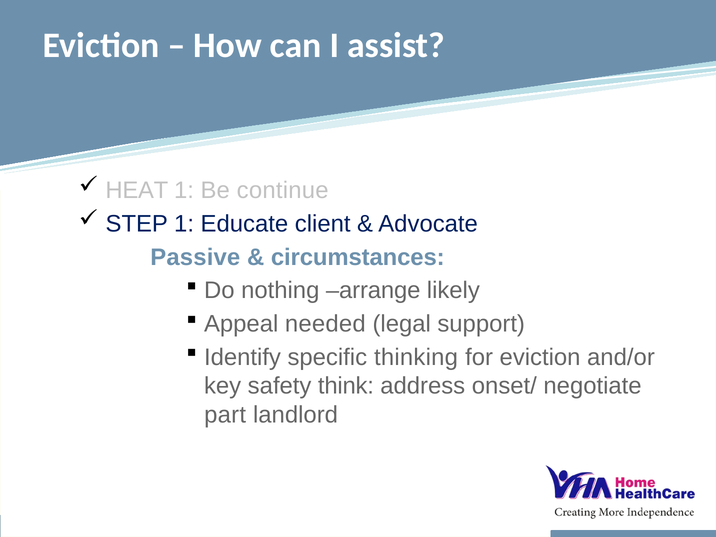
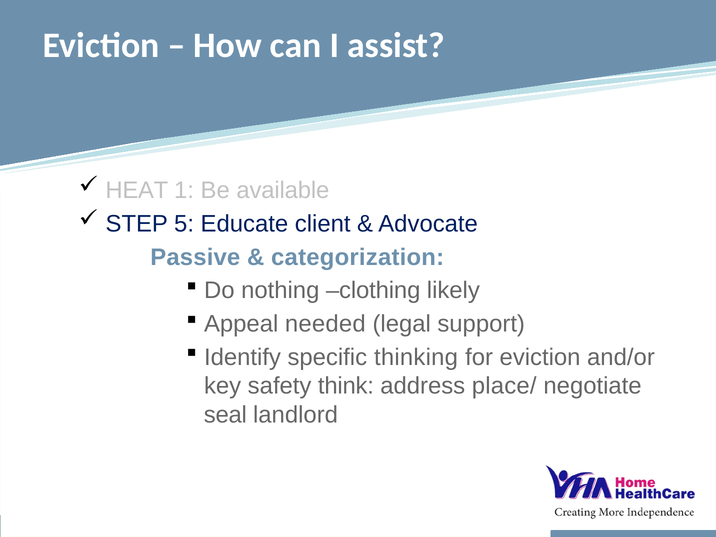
continue: continue -> available (283, 190)
STEP 1: 1 -> 5 (184, 224)
circumstances: circumstances -> categorization (358, 257)
arrange: arrange -> clothing (373, 291)
onset/: onset/ -> place/ (504, 386)
part: part -> seal (225, 415)
